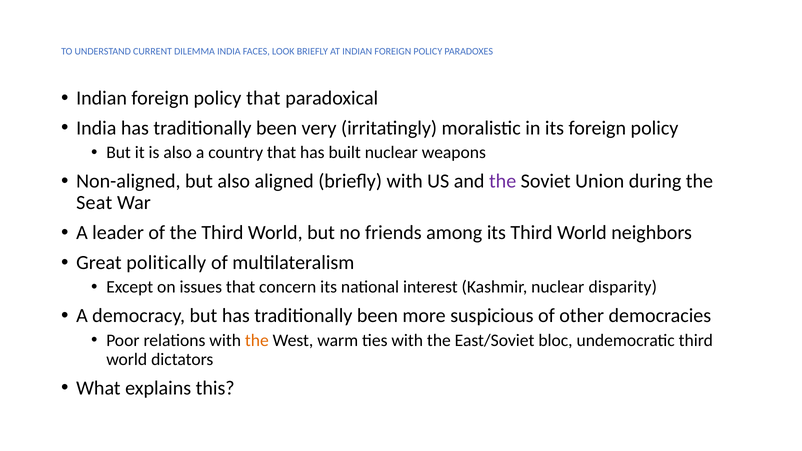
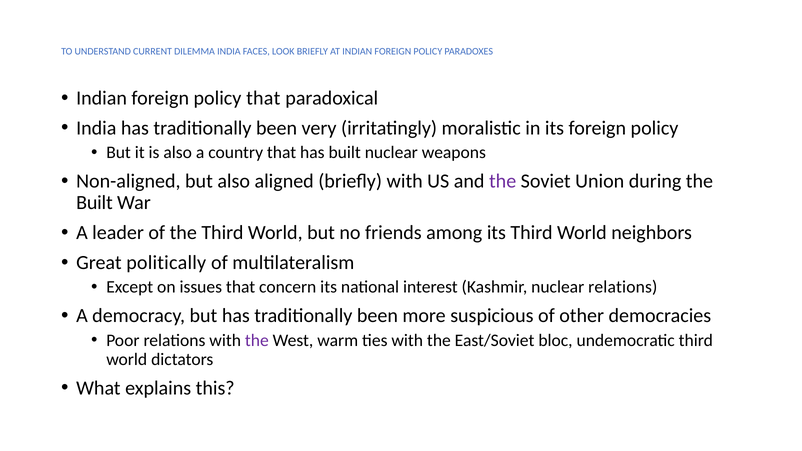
Seat: Seat -> Built (94, 203)
nuclear disparity: disparity -> relations (623, 287)
the colour: orange -> purple (257, 340)
